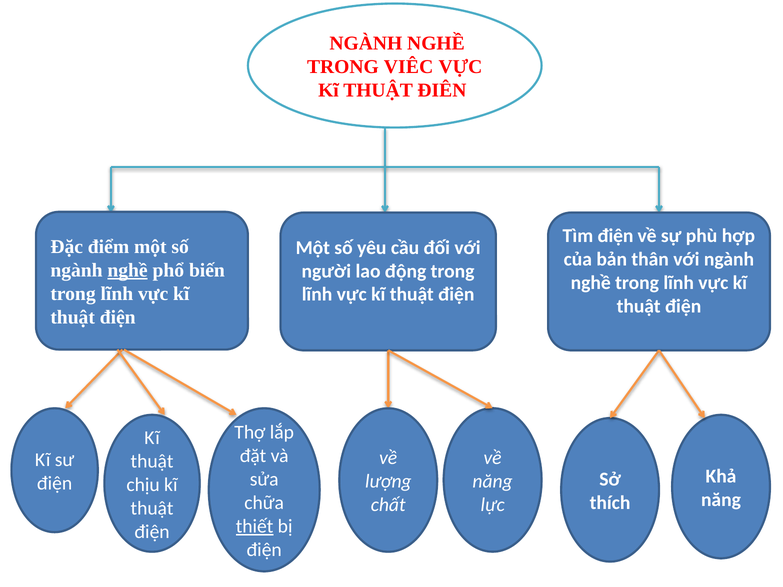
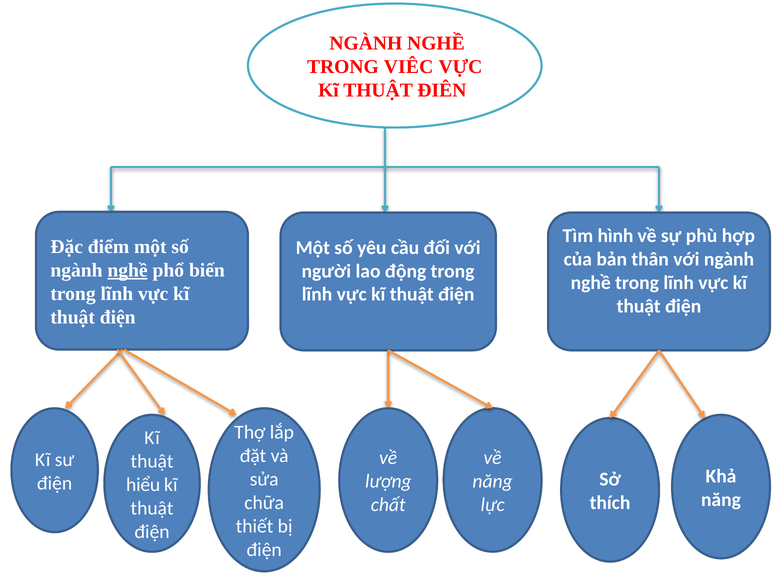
Tìm điện: điện -> hình (615, 236)
chịu: chịu -> hiểu (143, 485)
thiết underline: present -> none (255, 527)
